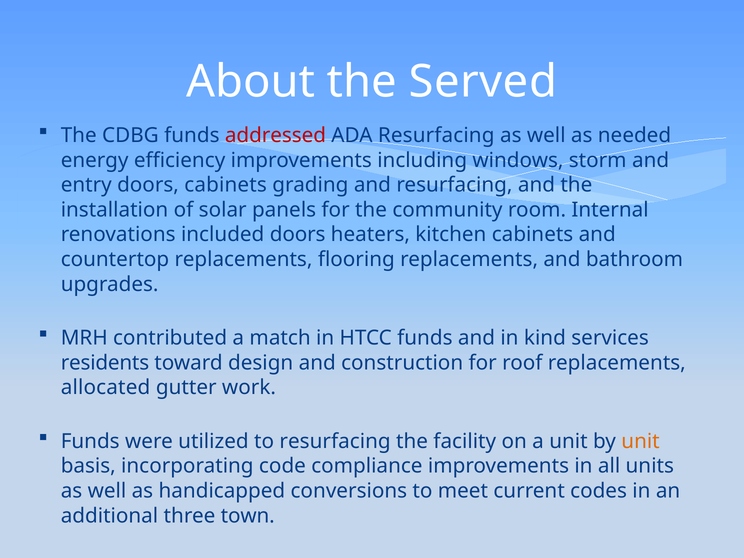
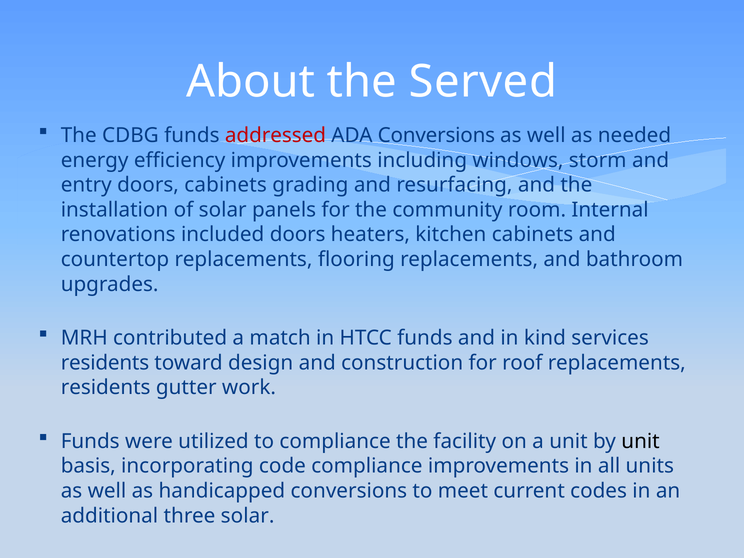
ADA Resurfacing: Resurfacing -> Conversions (436, 135)
allocated: allocated -> residents (106, 388)
to resurfacing: resurfacing -> compliance (335, 441)
unit colour: orange -> black (641, 441)
three town: town -> solar (248, 516)
